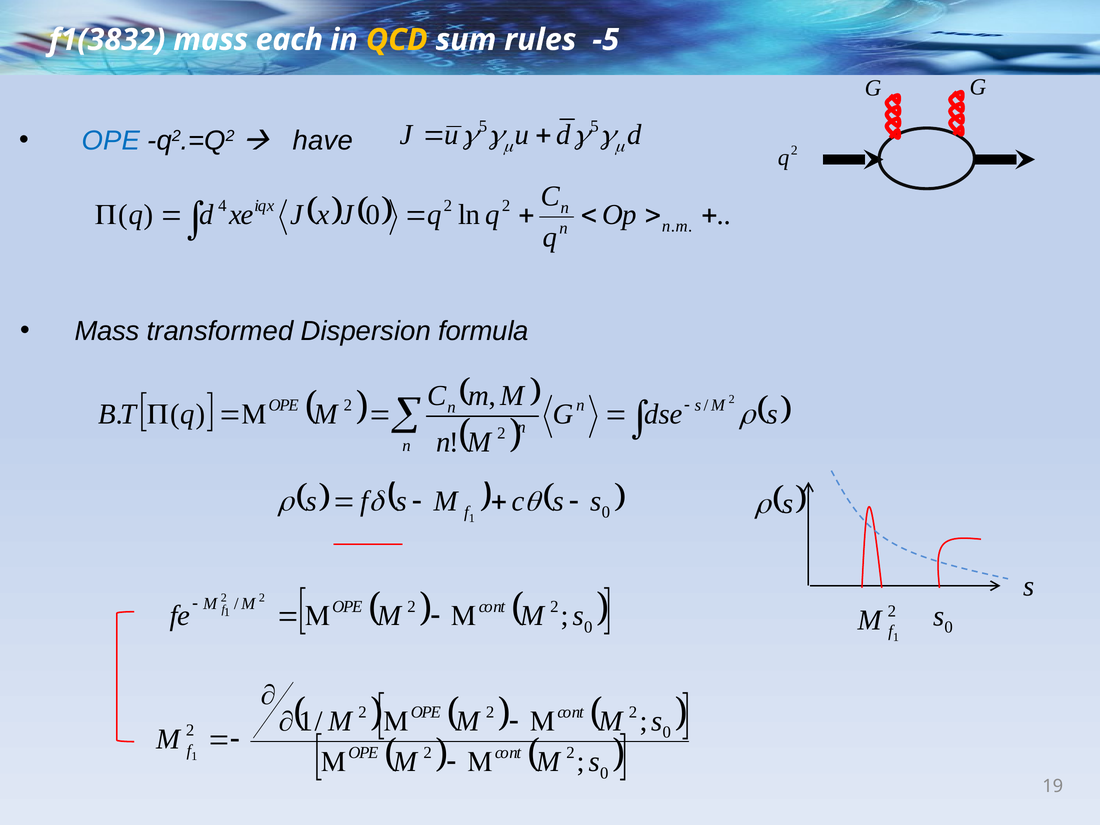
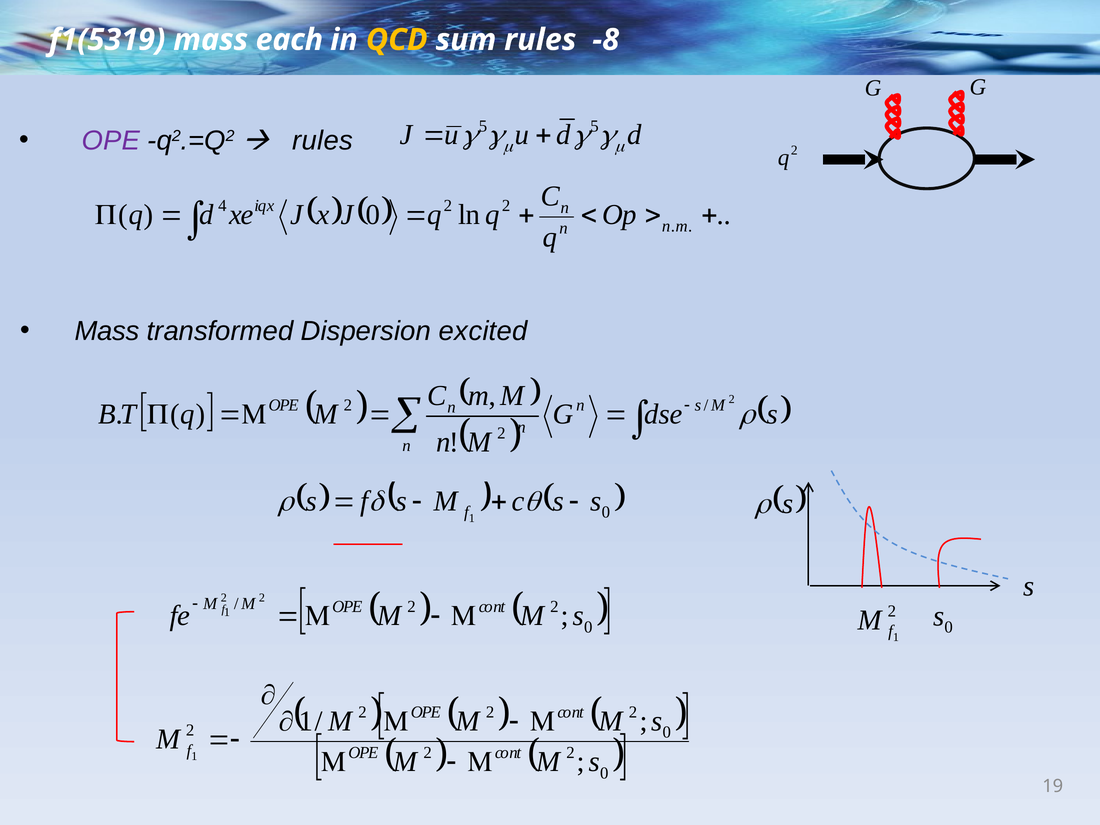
f1(3832: f1(3832 -> f1(5319 (107, 40)
-5: -5 -> -8 (606, 40)
OPE colour: blue -> purple (111, 141)
have: have -> rules (323, 141)
formula: formula -> excited (483, 331)
